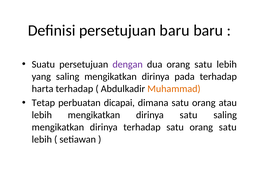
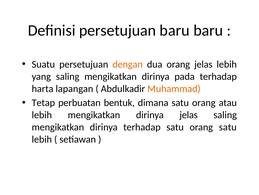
dengan colour: purple -> orange (128, 64)
dua orang satu: satu -> jelas (203, 64)
harta terhadap: terhadap -> lapangan (74, 88)
dicapai: dicapai -> bentuk (119, 102)
dirinya satu: satu -> jelas (189, 115)
